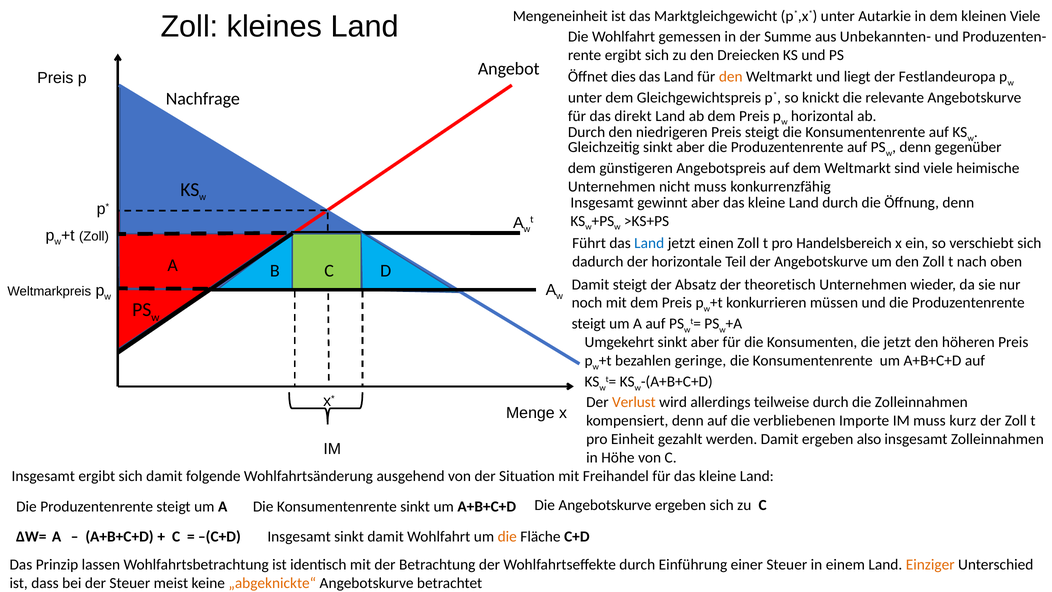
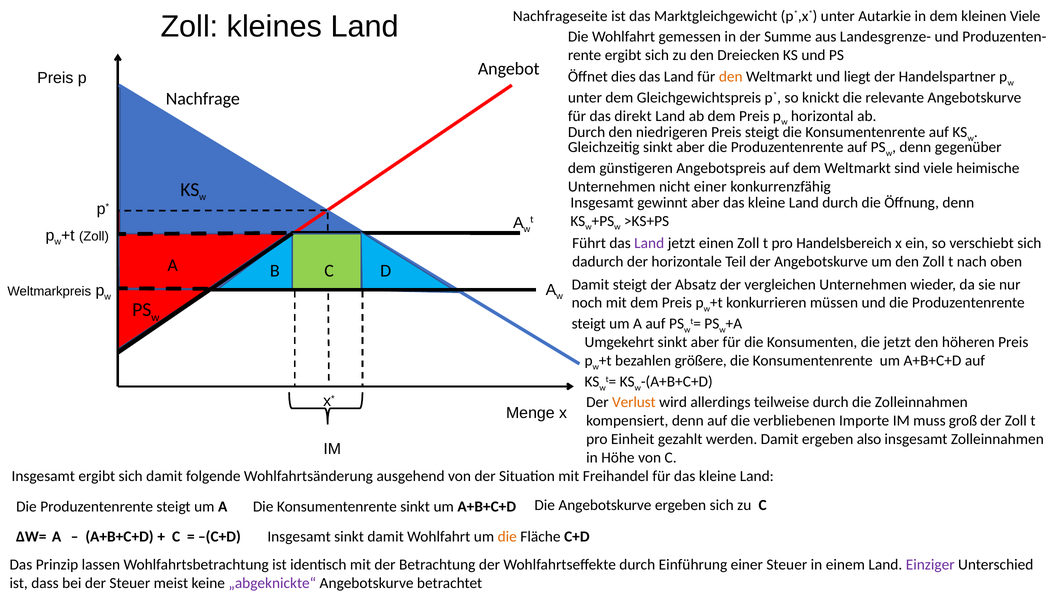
Mengeneinheit: Mengeneinheit -> Nachfrageseite (560, 16)
Unbekannten-: Unbekannten- -> Landesgrenze- (885, 37)
Festlandeuropa: Festlandeuropa -> Handelspartner (947, 77)
nicht muss: muss -> einer (710, 186)
Land colour: blue -> purple (649, 243)
theoretisch: theoretisch -> vergleichen (780, 284)
geringe: geringe -> größere (701, 361)
kurz: kurz -> groß (963, 420)
Einziger colour: orange -> purple (930, 564)
„abgeknickte“ colour: orange -> purple (272, 583)
